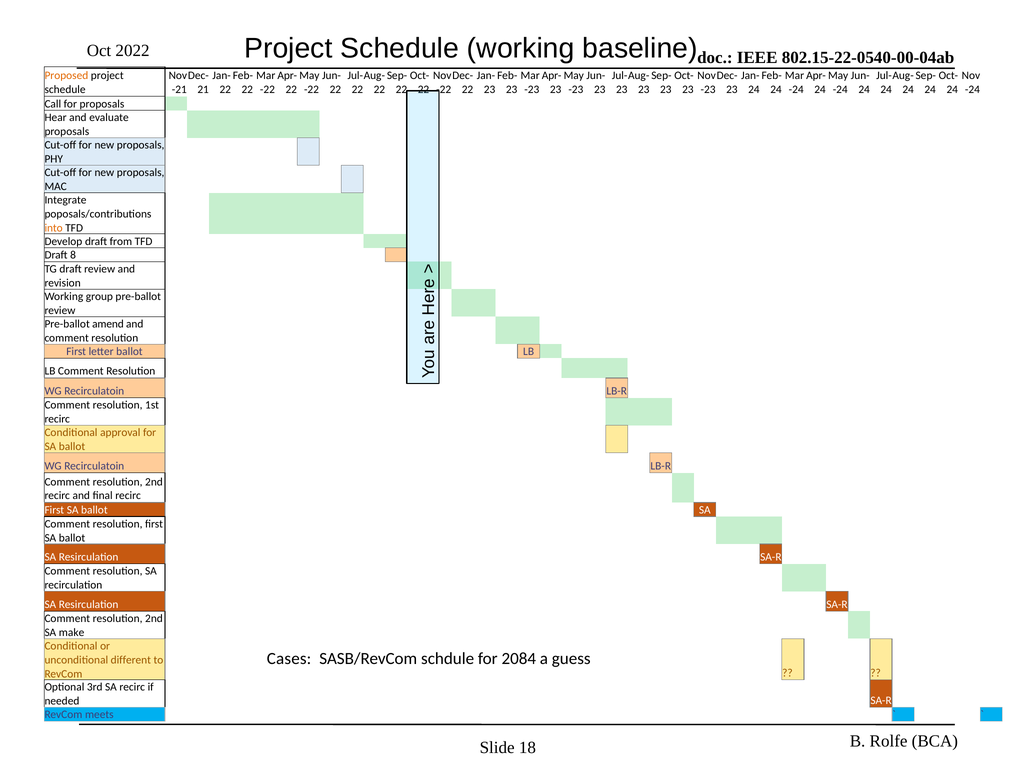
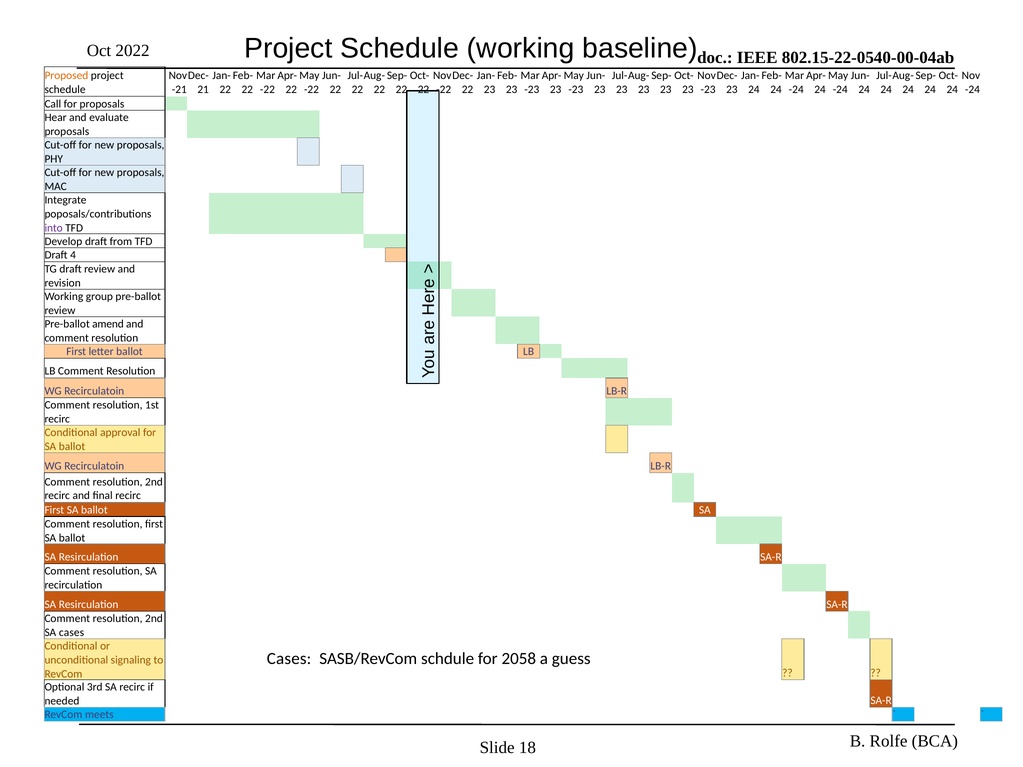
into colour: orange -> purple (54, 228)
8: 8 -> 4 (73, 255)
SA make: make -> cases (72, 633)
2084: 2084 -> 2058 (519, 659)
different: different -> signaling (131, 660)
